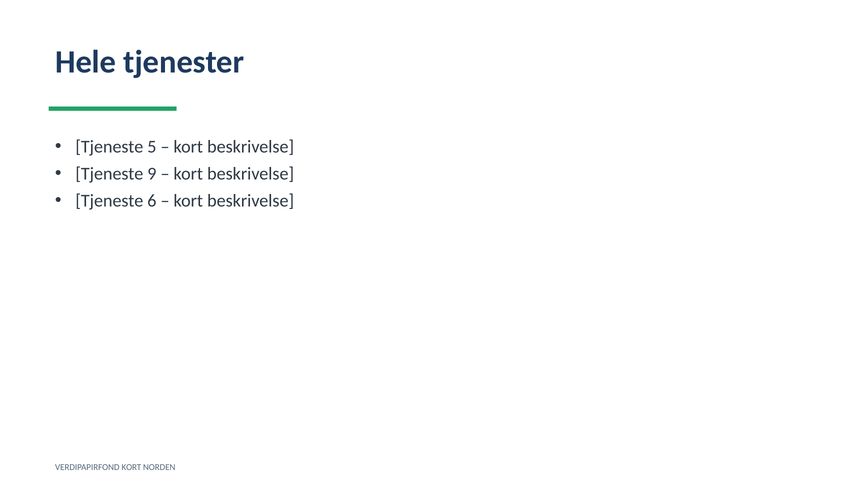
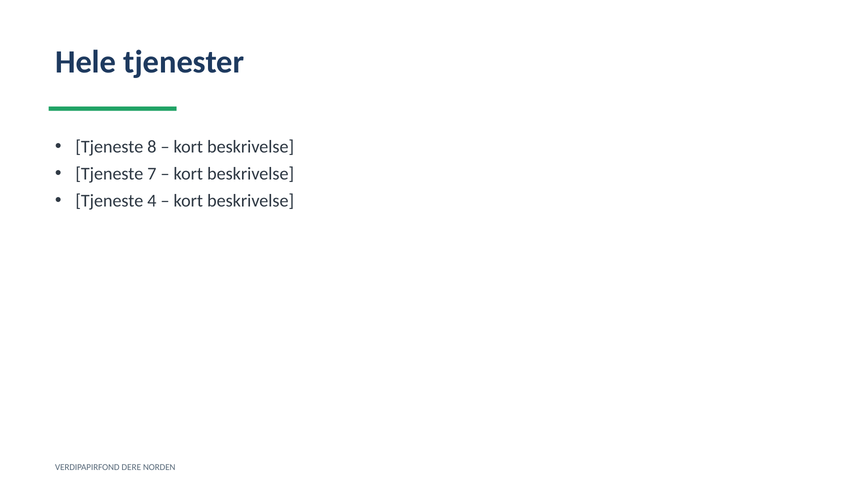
5: 5 -> 8 (152, 147)
9: 9 -> 7 (152, 174)
6: 6 -> 4 (152, 201)
VERDIPAPIRFOND KORT: KORT -> DERE (131, 467)
